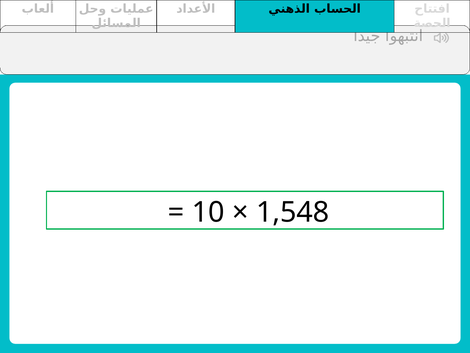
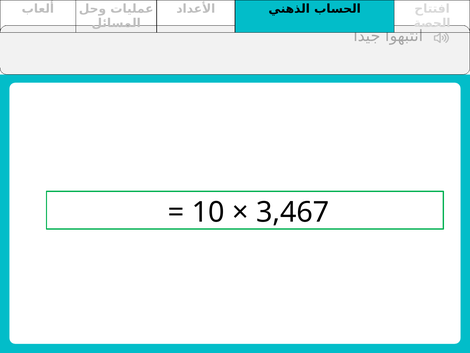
1,548: 1,548 -> 3,467 (293, 212)
